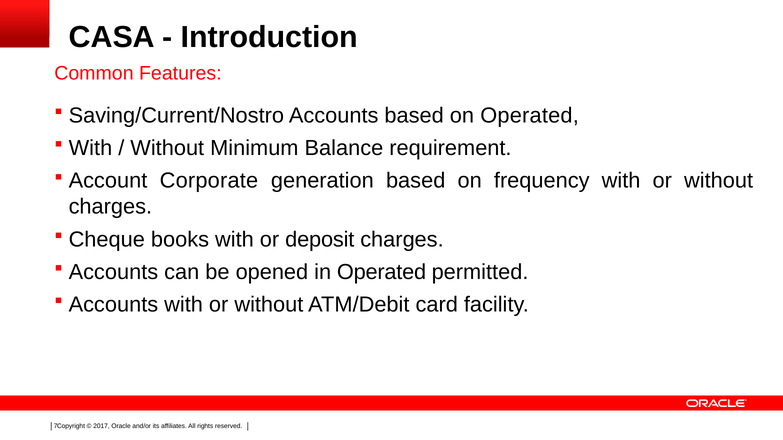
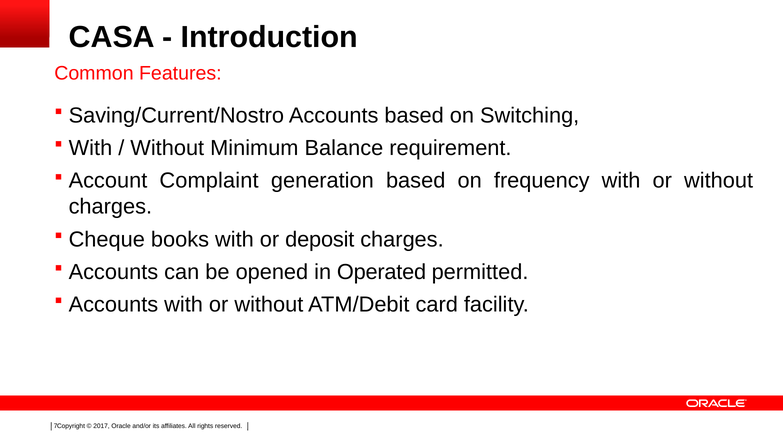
on Operated: Operated -> Switching (530, 116)
Corporate: Corporate -> Complaint (209, 181)
